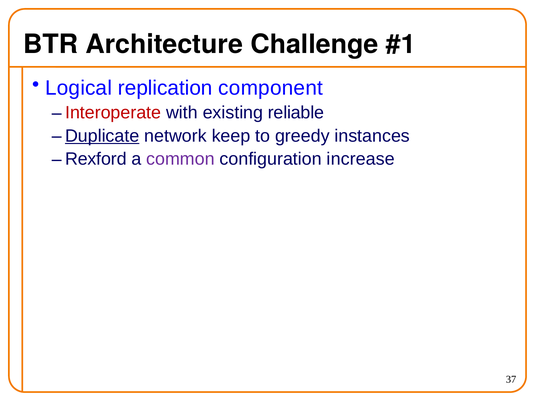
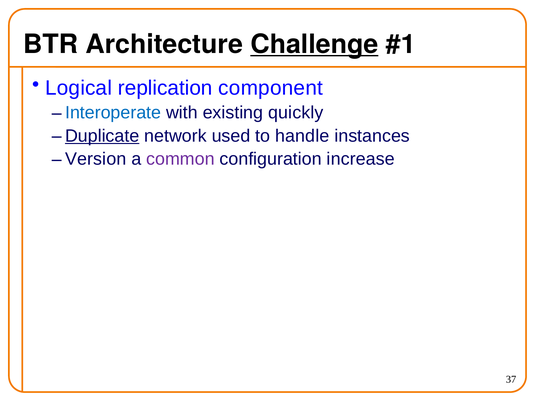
Challenge underline: none -> present (314, 44)
Interoperate colour: red -> blue (113, 113)
reliable: reliable -> quickly (296, 113)
keep: keep -> used (231, 136)
greedy: greedy -> handle (302, 136)
Rexford: Rexford -> Version (96, 159)
